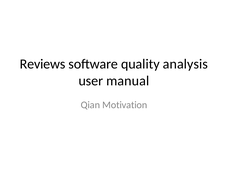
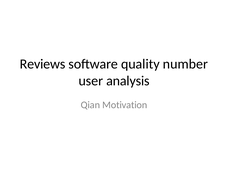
analysis: analysis -> number (185, 64)
manual: manual -> analysis (128, 81)
